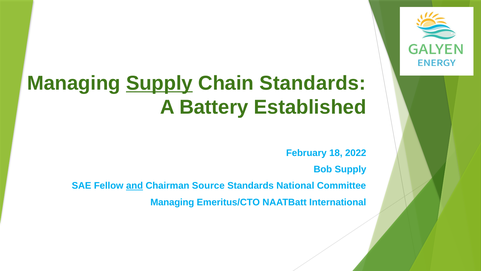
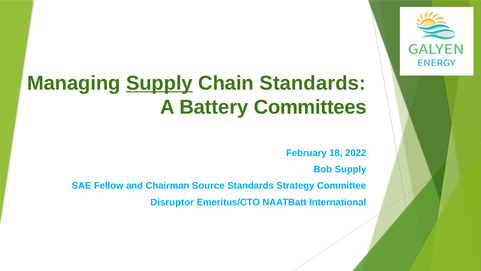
Established: Established -> Committees (310, 107)
and underline: present -> none (135, 186)
National: National -> Strategy (295, 186)
Managing: Managing -> Disruptor (172, 202)
